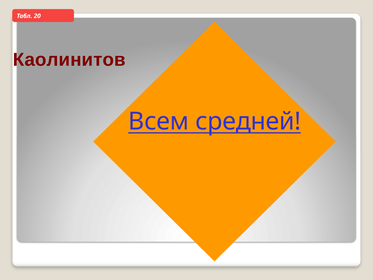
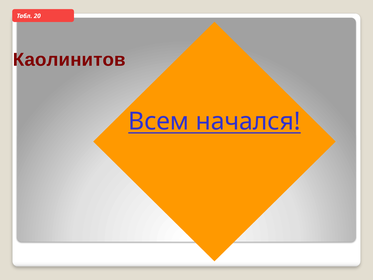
средней: средней -> начался (248, 121)
